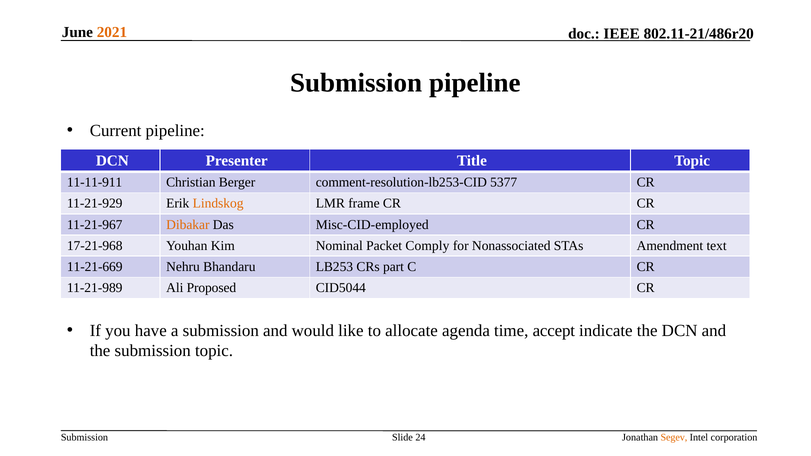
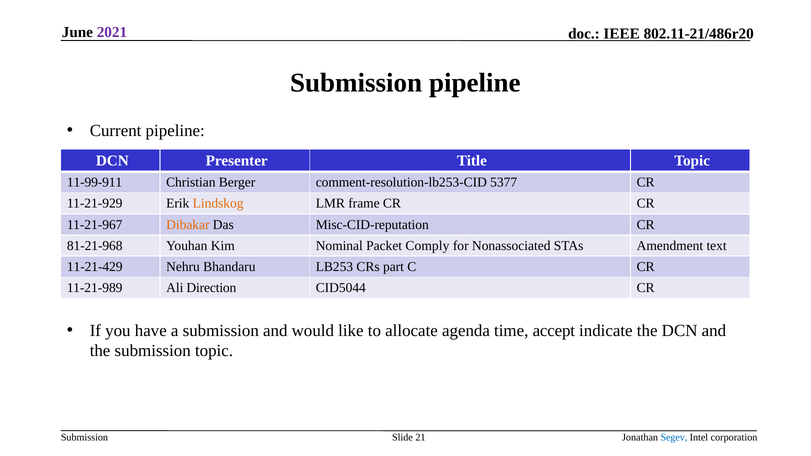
2021 colour: orange -> purple (112, 32)
11-11-911: 11-11-911 -> 11-99-911 (95, 183)
Misc-CID-employed: Misc-CID-employed -> Misc-CID-reputation (372, 225)
17-21-968: 17-21-968 -> 81-21-968 (95, 246)
11-21-669: 11-21-669 -> 11-21-429 (95, 267)
Proposed: Proposed -> Direction (211, 288)
24: 24 -> 21 (420, 438)
Segev colour: orange -> blue (674, 438)
